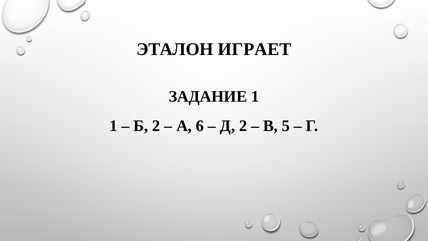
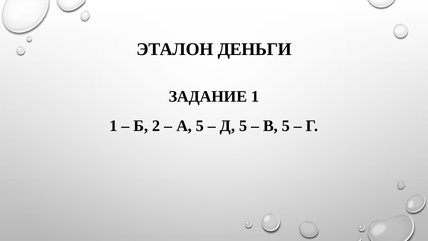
ИГРАЕТ: ИГРАЕТ -> ДЕНЬГИ (255, 49)
А 6: 6 -> 5 (200, 126)
Д 2: 2 -> 5 (243, 126)
